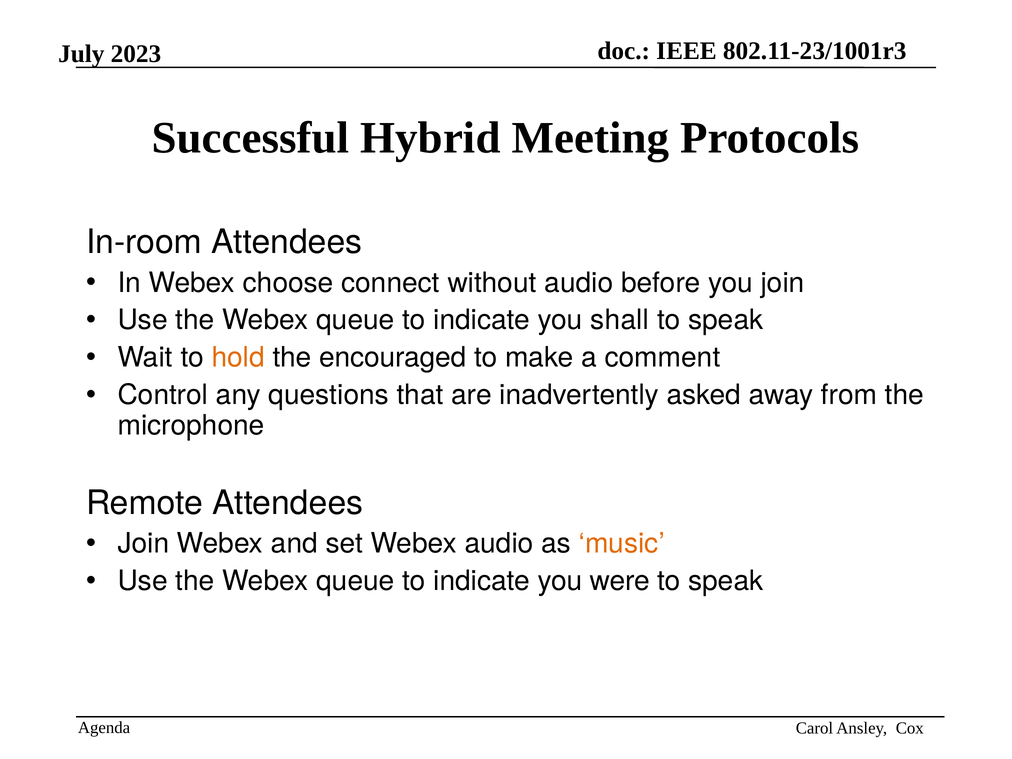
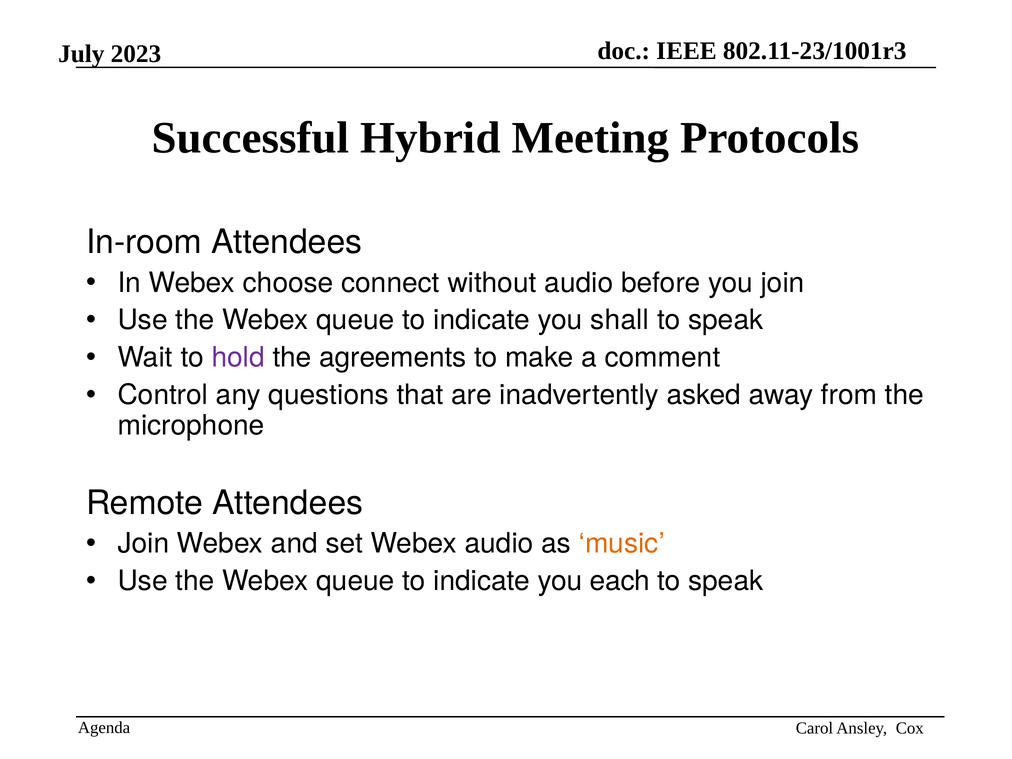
hold colour: orange -> purple (238, 358)
encouraged: encouraged -> agreements (393, 358)
were: were -> each (620, 581)
